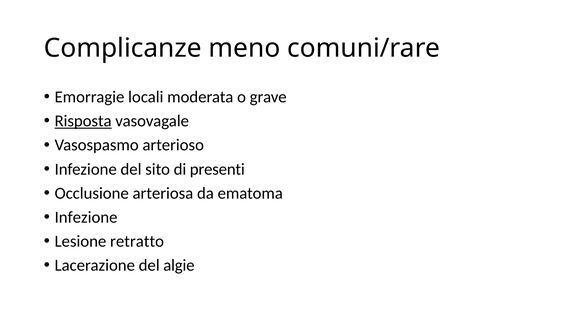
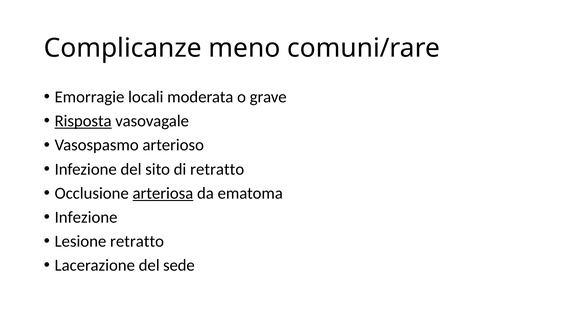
di presenti: presenti -> retratto (217, 169)
arteriosa underline: none -> present (163, 193)
algie: algie -> sede (179, 266)
